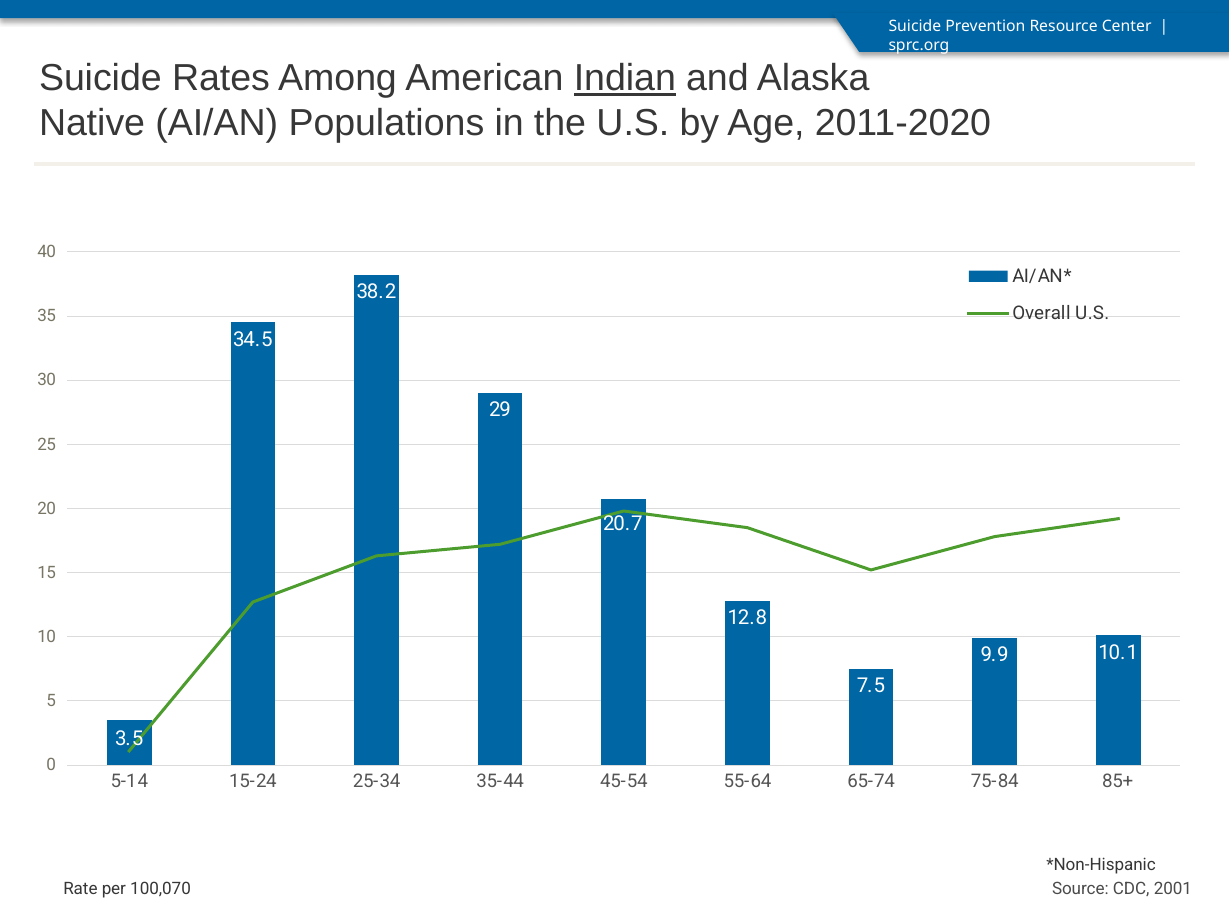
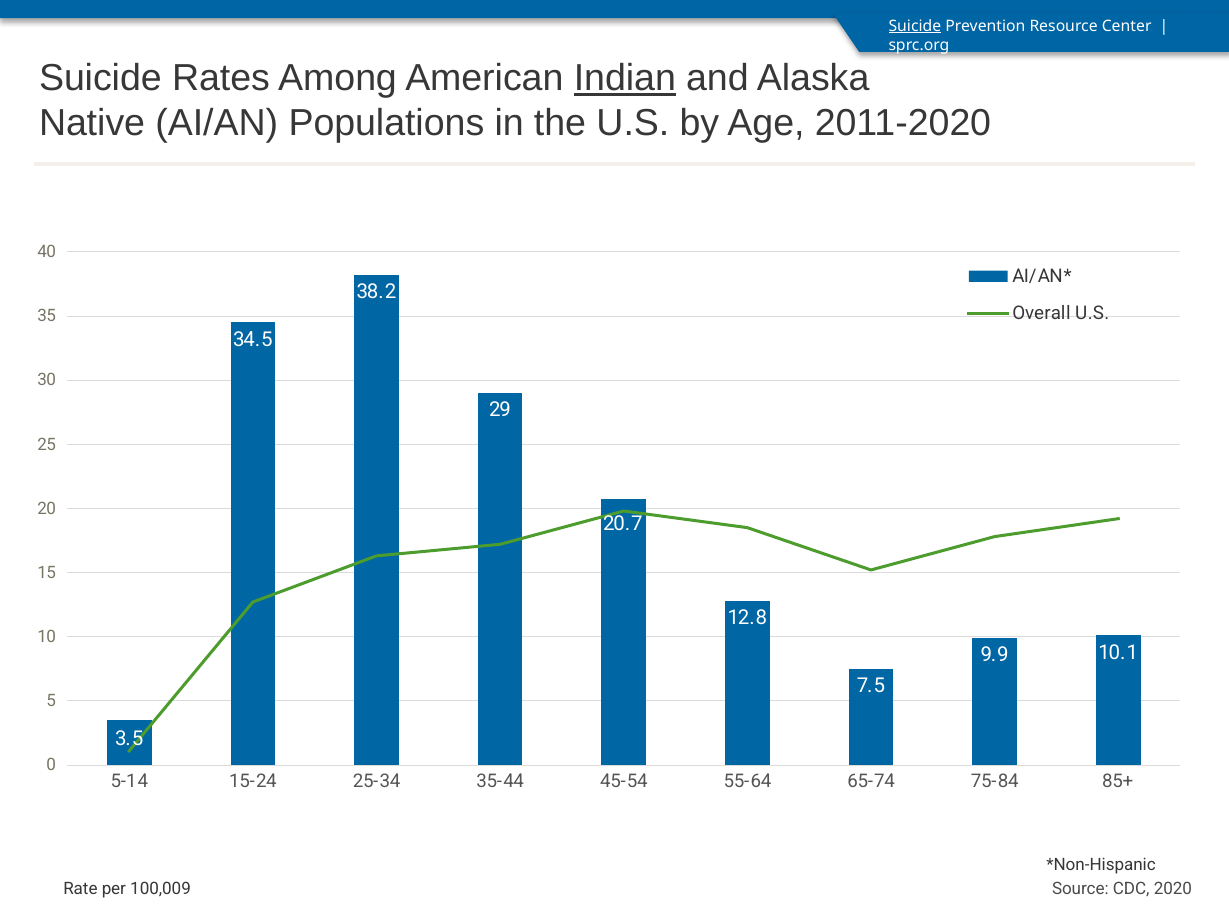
Suicide underline: none -> present (915, 26)
100,070: 100,070 -> 100,009 (161, 889)
2001: 2001 -> 2020 (1173, 889)
